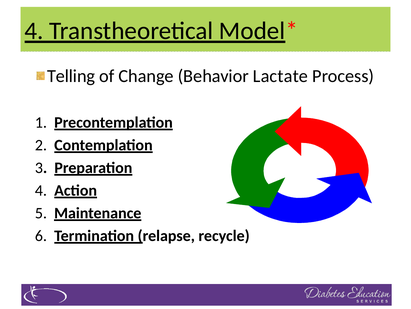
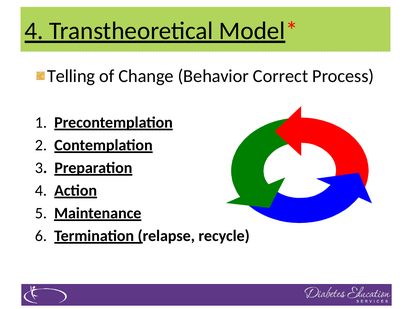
Lactate: Lactate -> Correct (281, 76)
